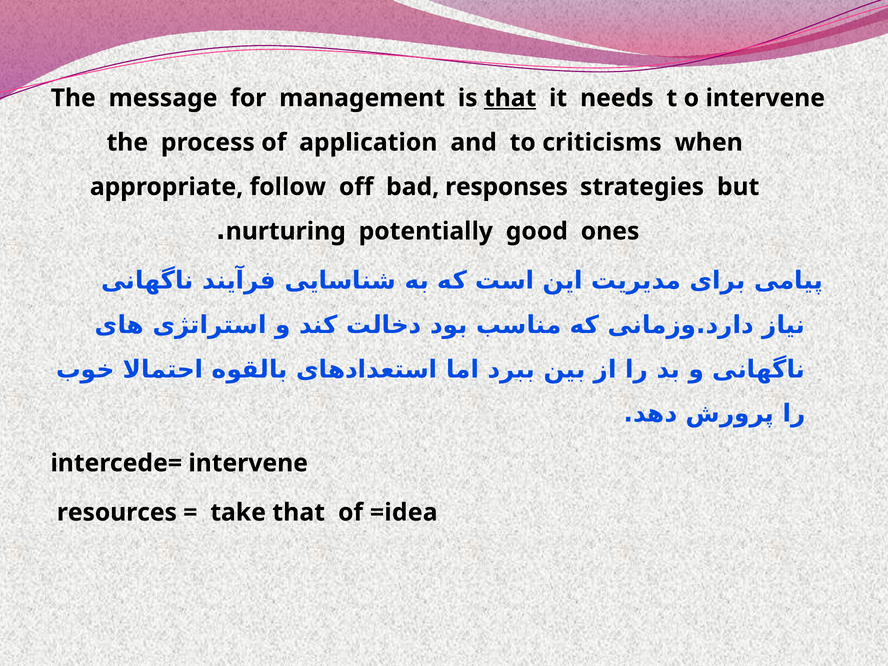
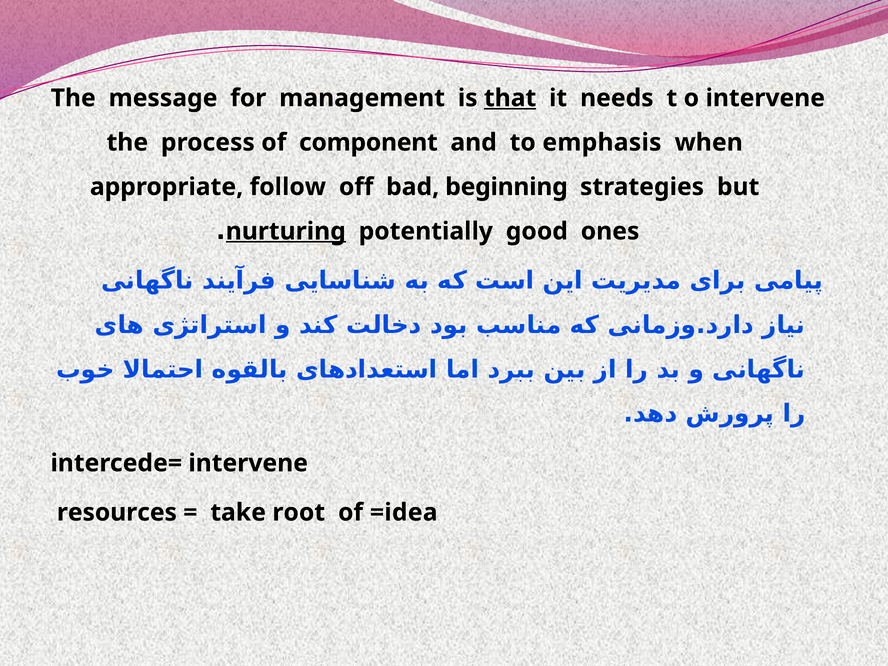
application: application -> component (368, 142)
criticisms: criticisms -> emphasis (602, 142)
responses: responses -> beginning (507, 187)
nurturing underline: none -> present (286, 231)
take that: that -> root (299, 512)
